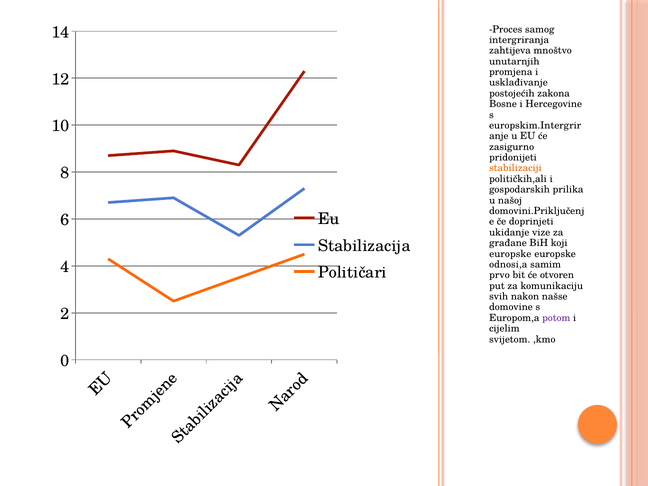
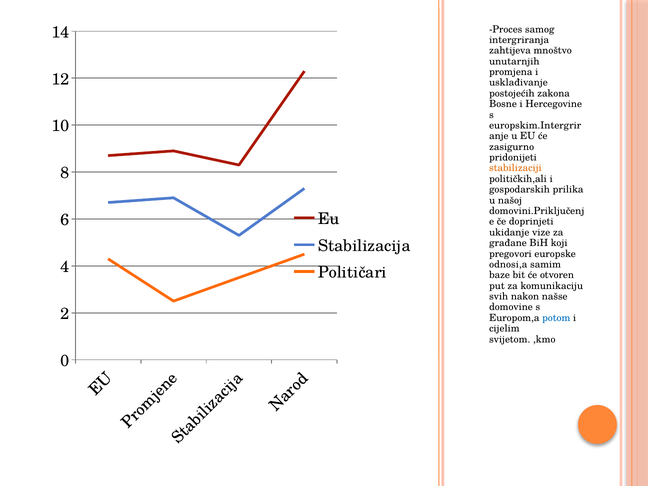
europske: europske -> pregovori (510, 254)
prvo: prvo -> baze (499, 275)
potom colour: purple -> blue (556, 318)
